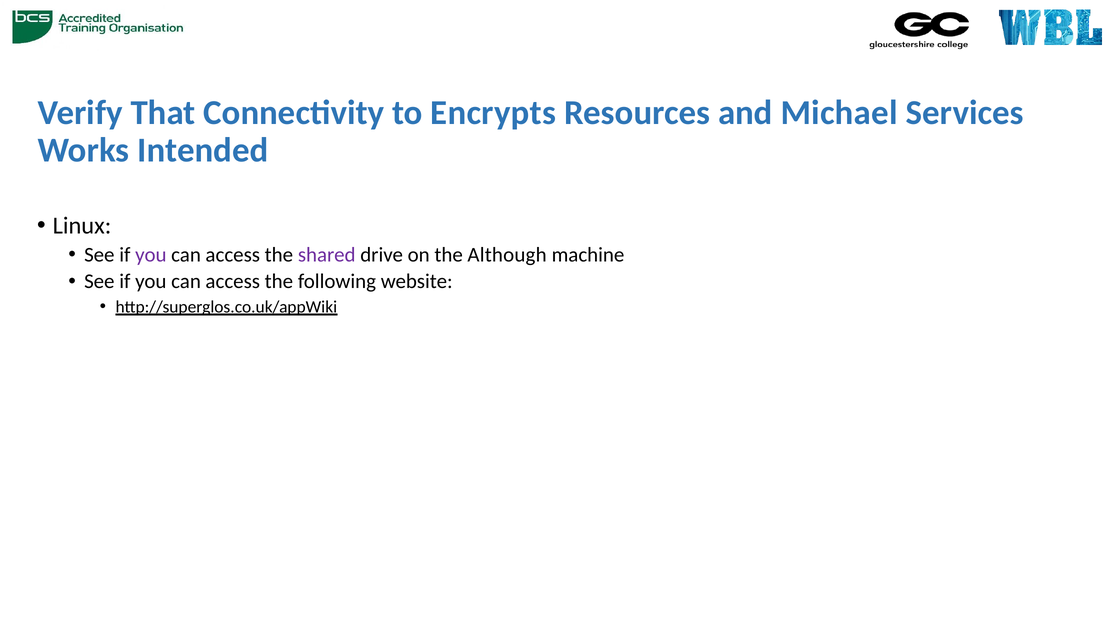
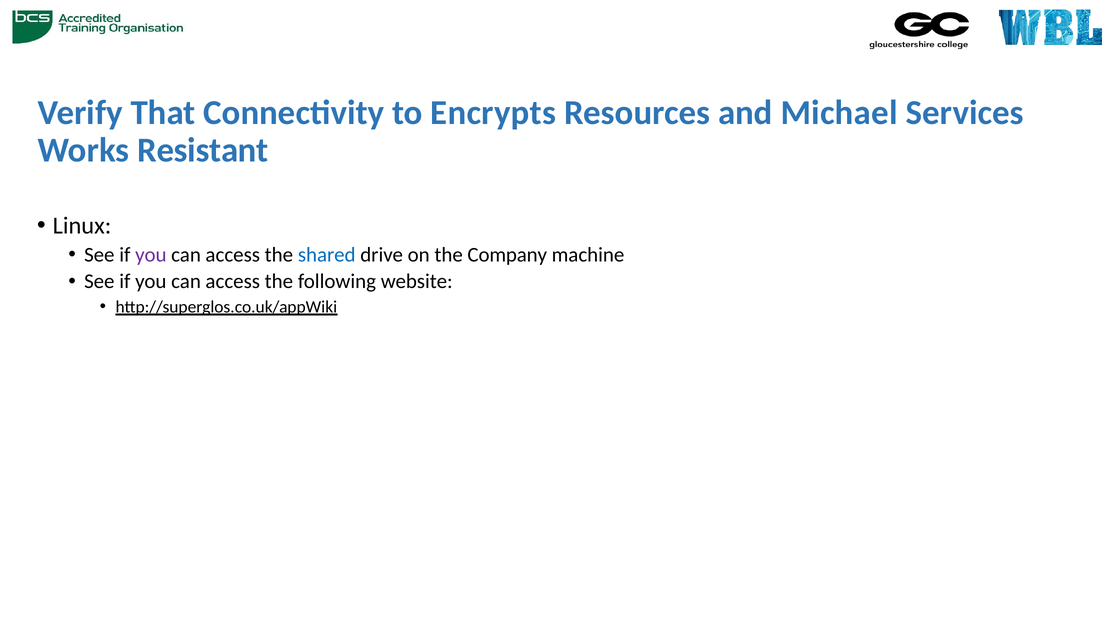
Intended: Intended -> Resistant (203, 150)
shared colour: purple -> blue (327, 255)
Although: Although -> Company (507, 255)
